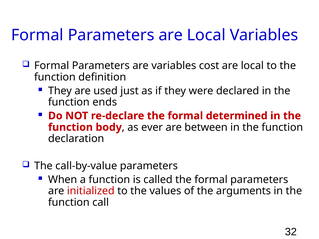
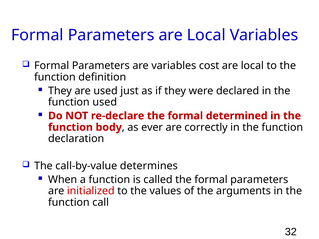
function ends: ends -> used (105, 102)
between: between -> correctly (206, 127)
call-by-value parameters: parameters -> determines (149, 166)
